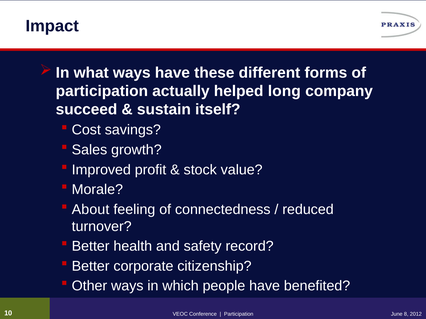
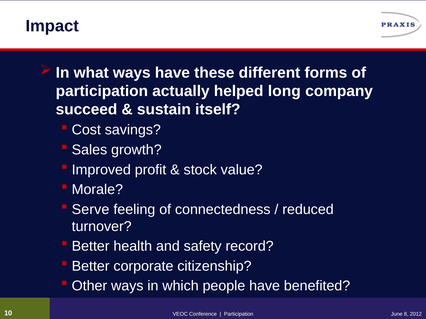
About: About -> Serve (91, 210)
